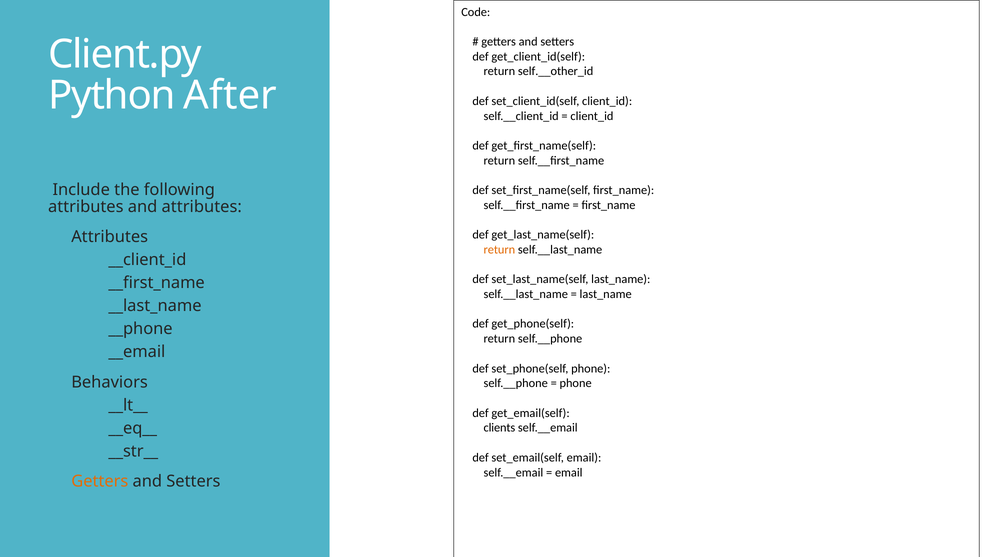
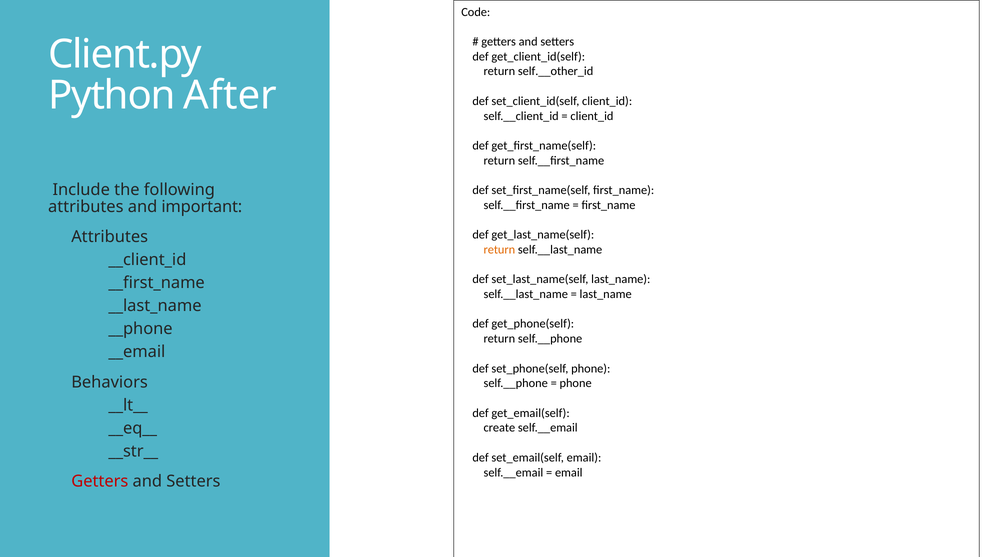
and attributes: attributes -> important (202, 207)
clients: clients -> create (499, 428)
Getters colour: orange -> red (100, 481)
